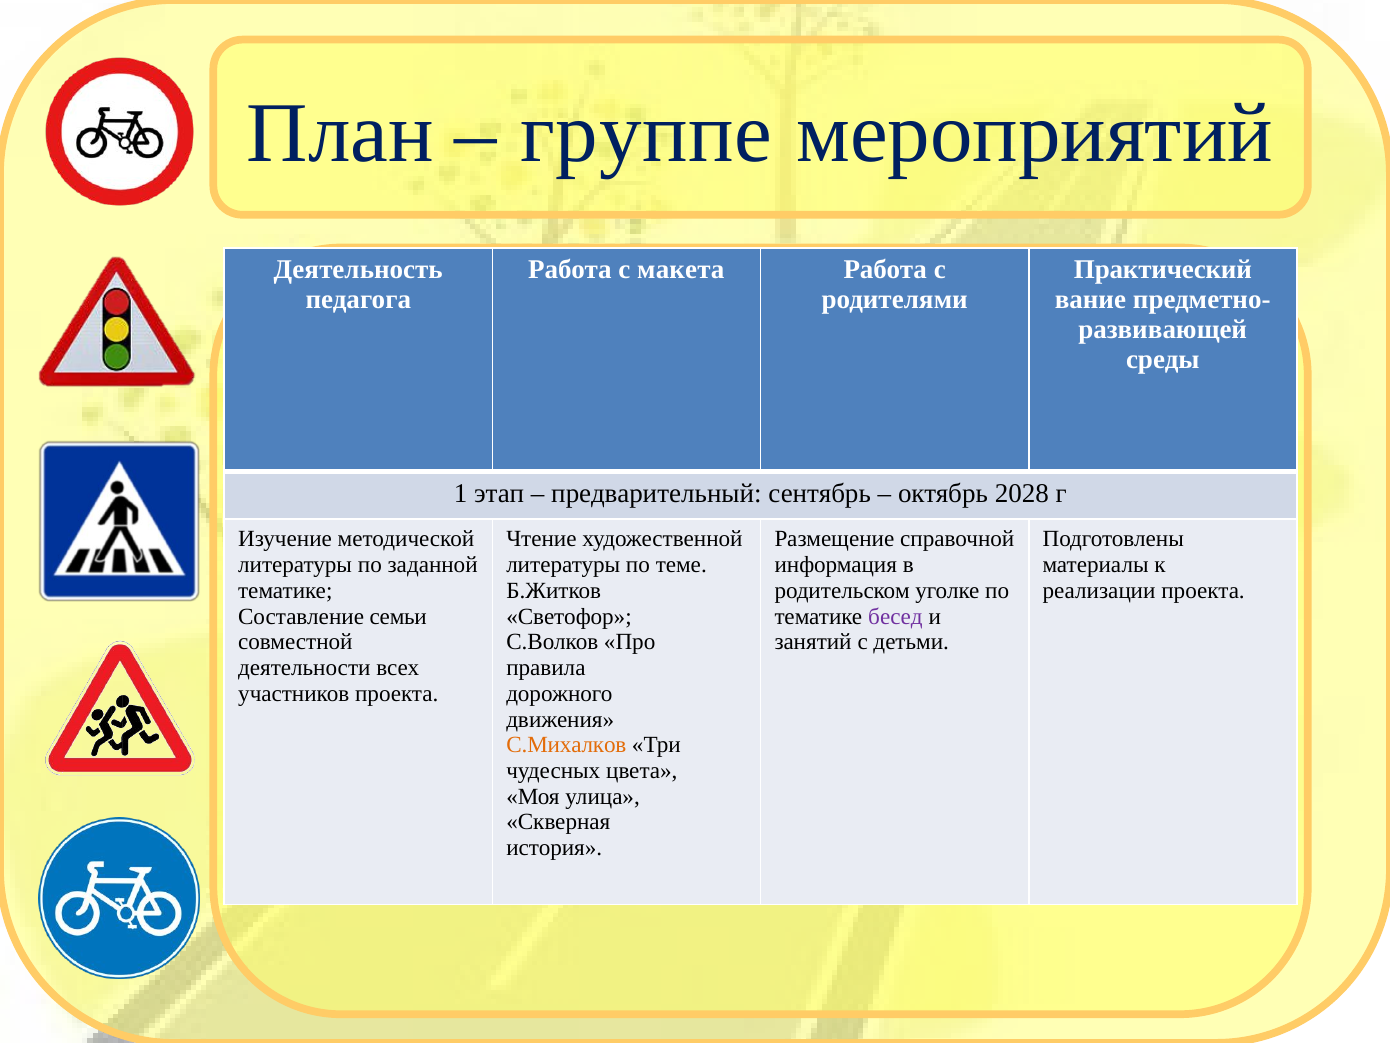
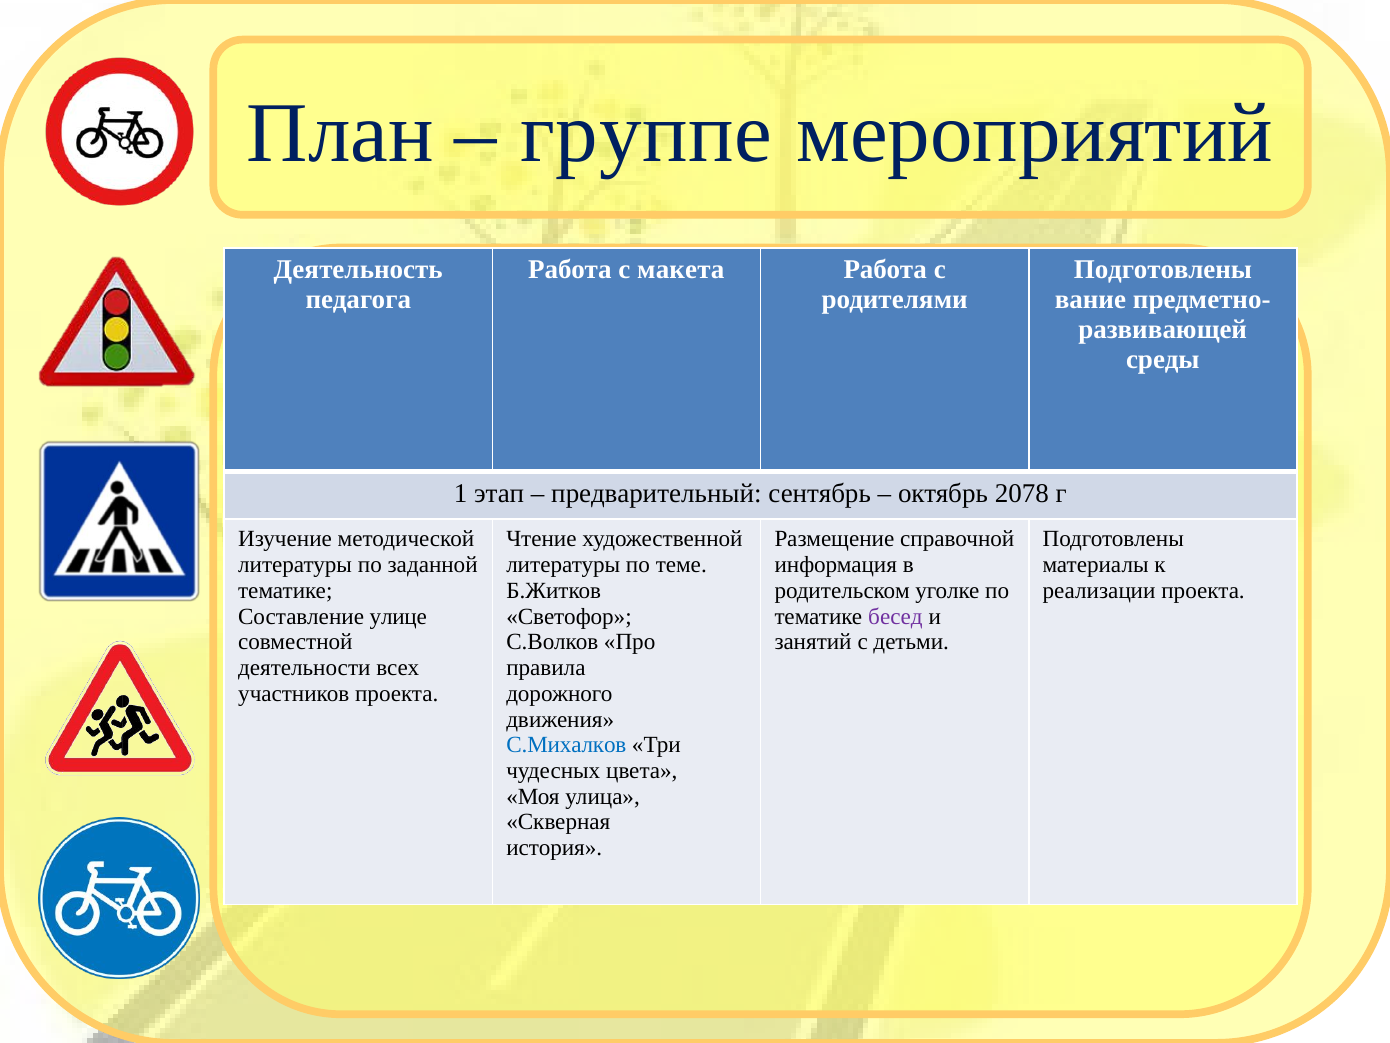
Практический: Практический -> Подготовлены (1163, 270)
2028: 2028 -> 2078 (1022, 494)
семьи: семьи -> улице (398, 616)
С.Михалков colour: orange -> blue (566, 745)
